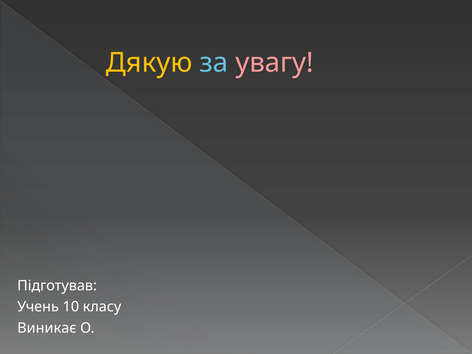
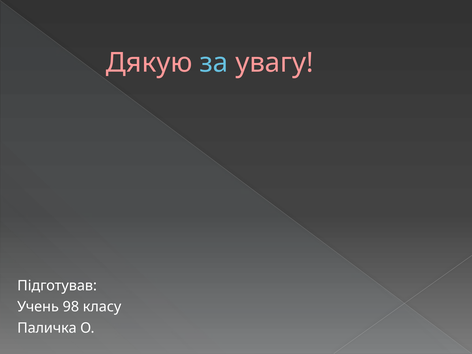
Дякую colour: yellow -> pink (149, 63)
10: 10 -> 98 (71, 307)
Виникає: Виникає -> Паличка (47, 328)
